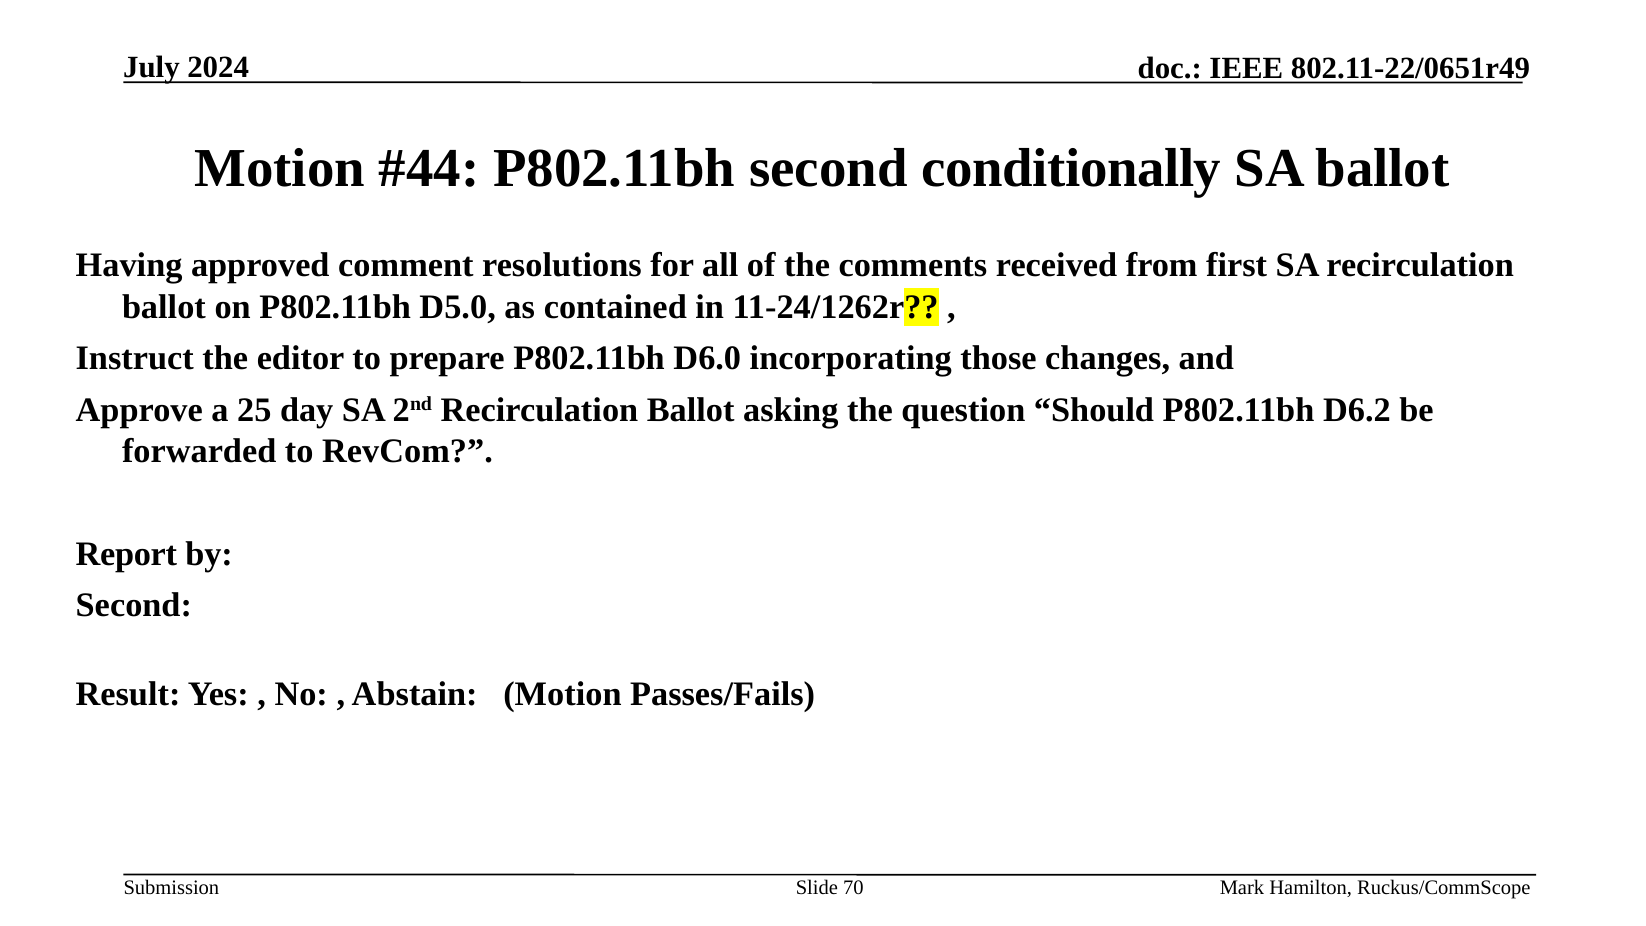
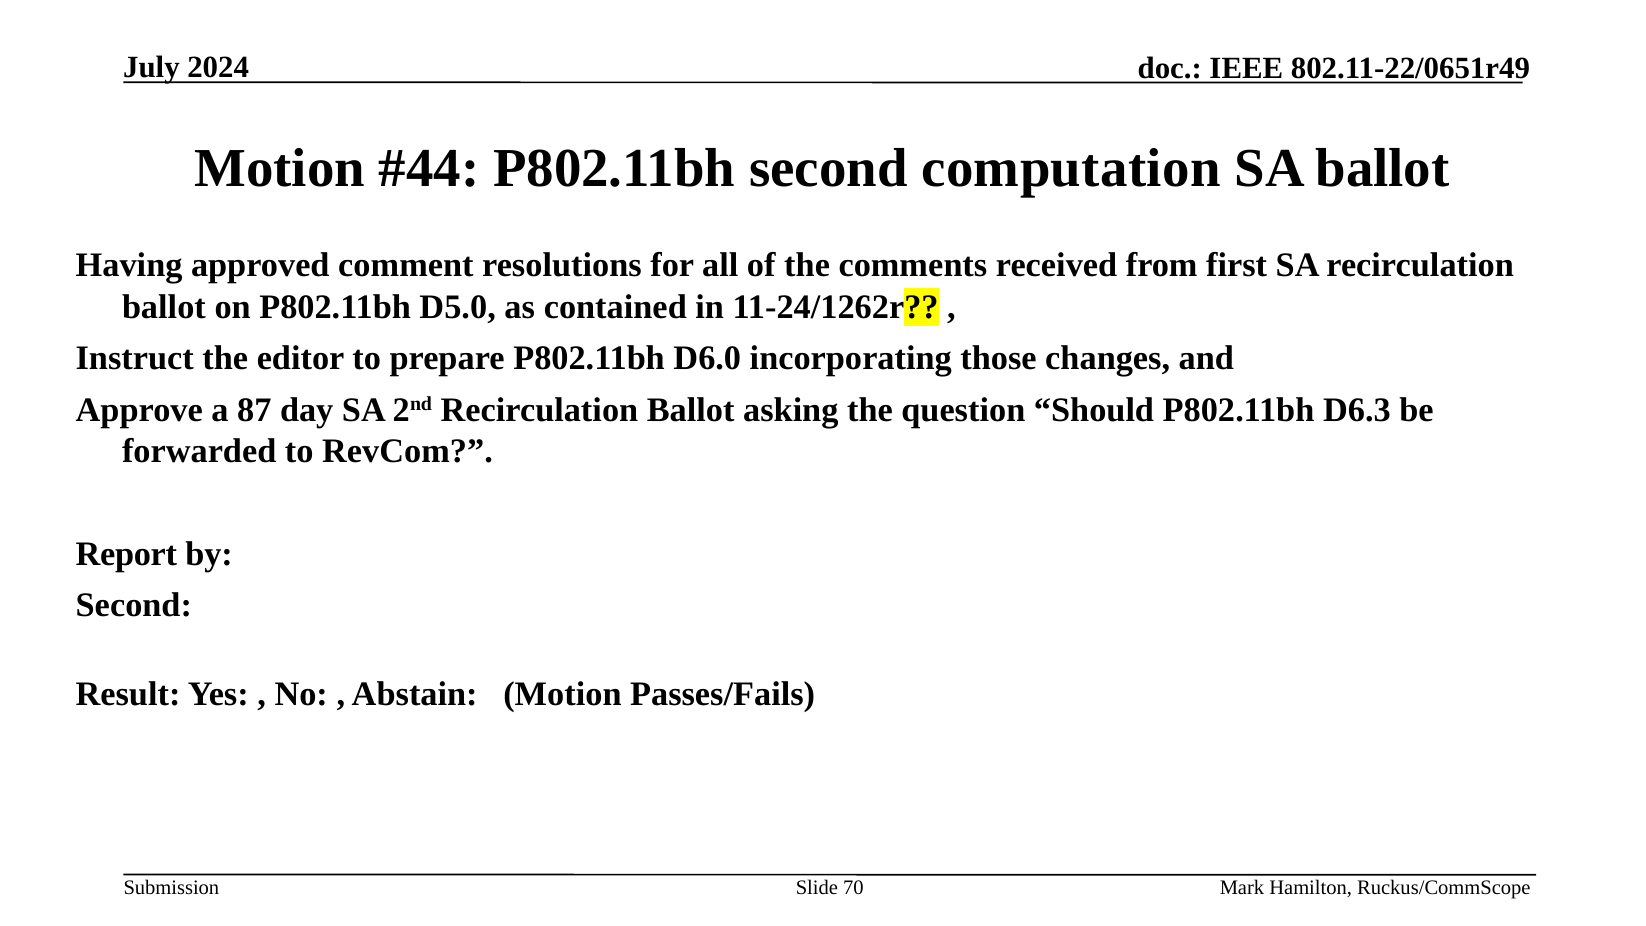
conditionally: conditionally -> computation (1071, 168)
25: 25 -> 87 (254, 410)
D6.2: D6.2 -> D6.3 (1357, 410)
